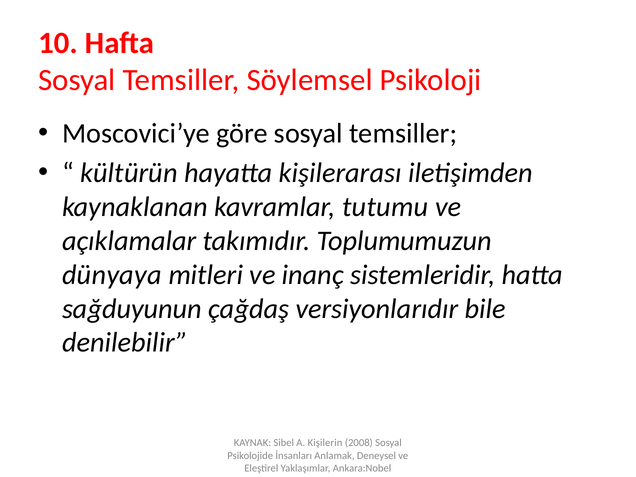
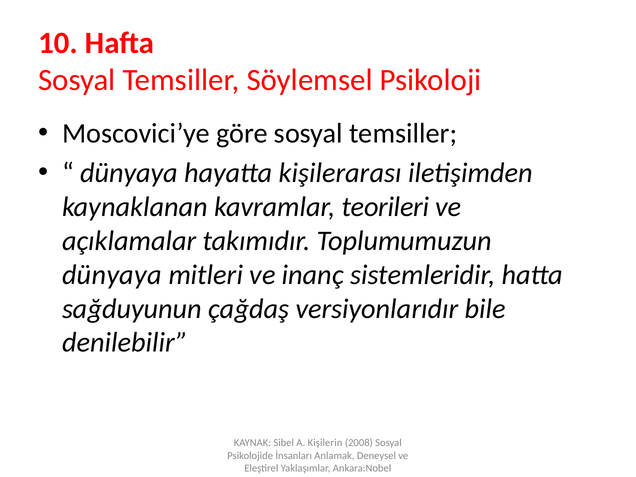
kültürün: kültürün -> dünyaya (129, 173)
tutumu: tutumu -> teorileri (386, 207)
